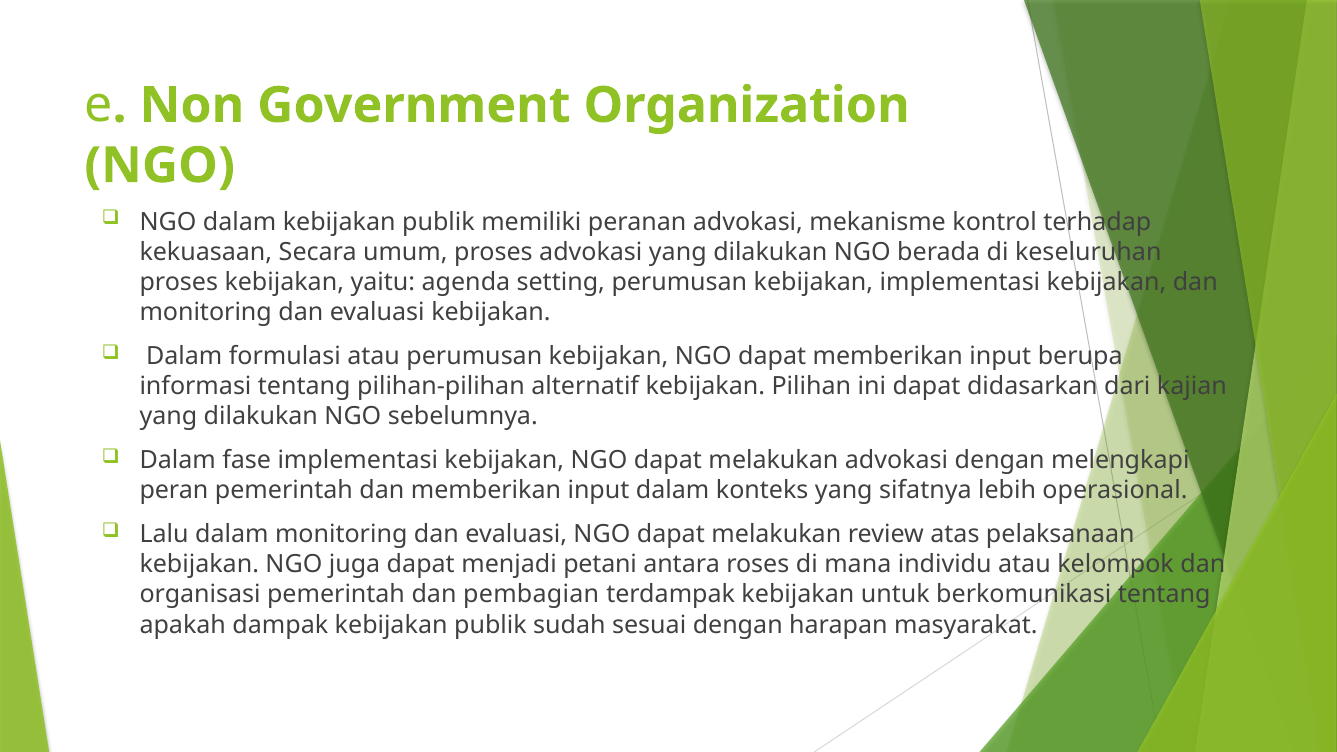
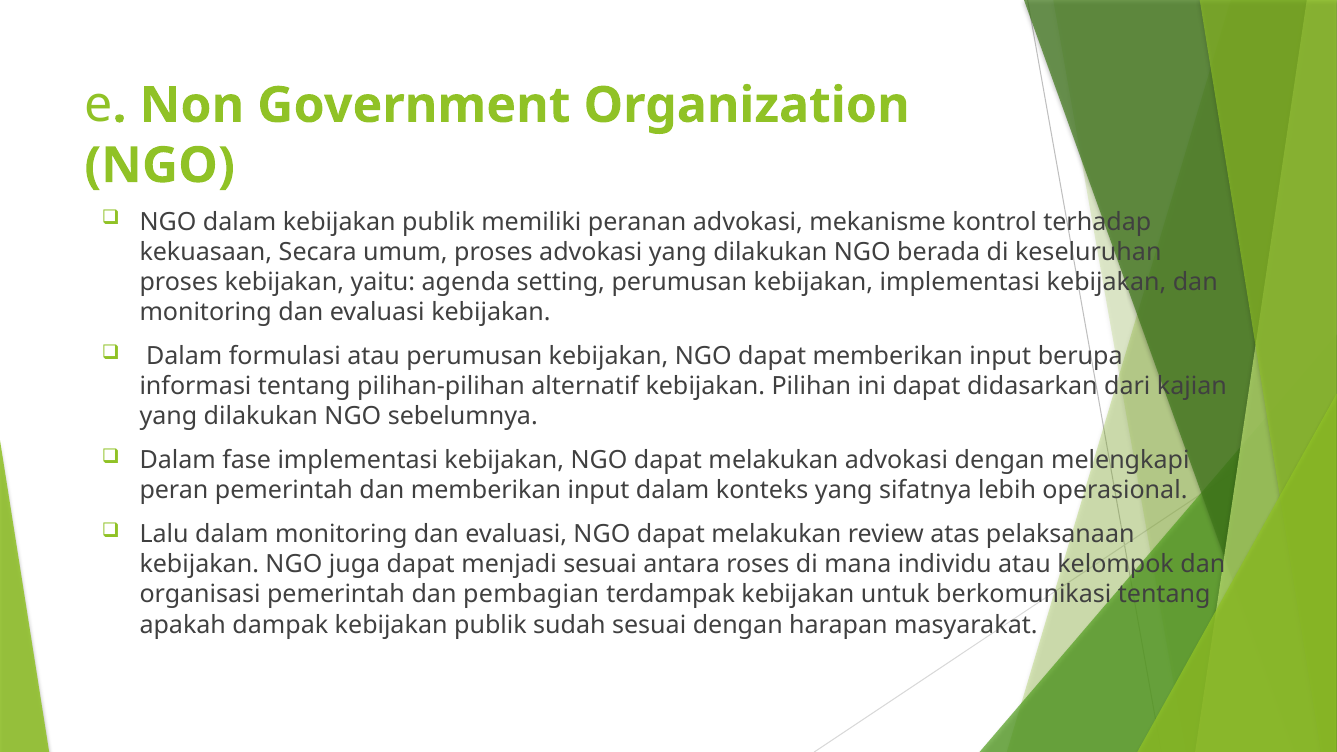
menjadi petani: petani -> sesuai (600, 565)
